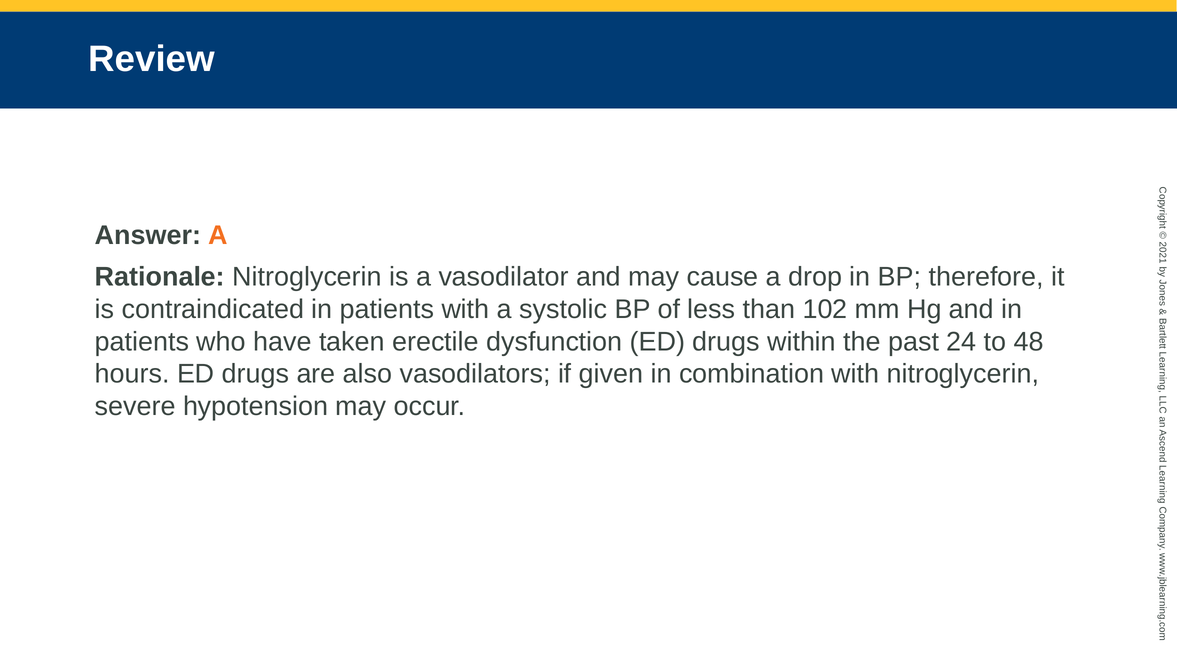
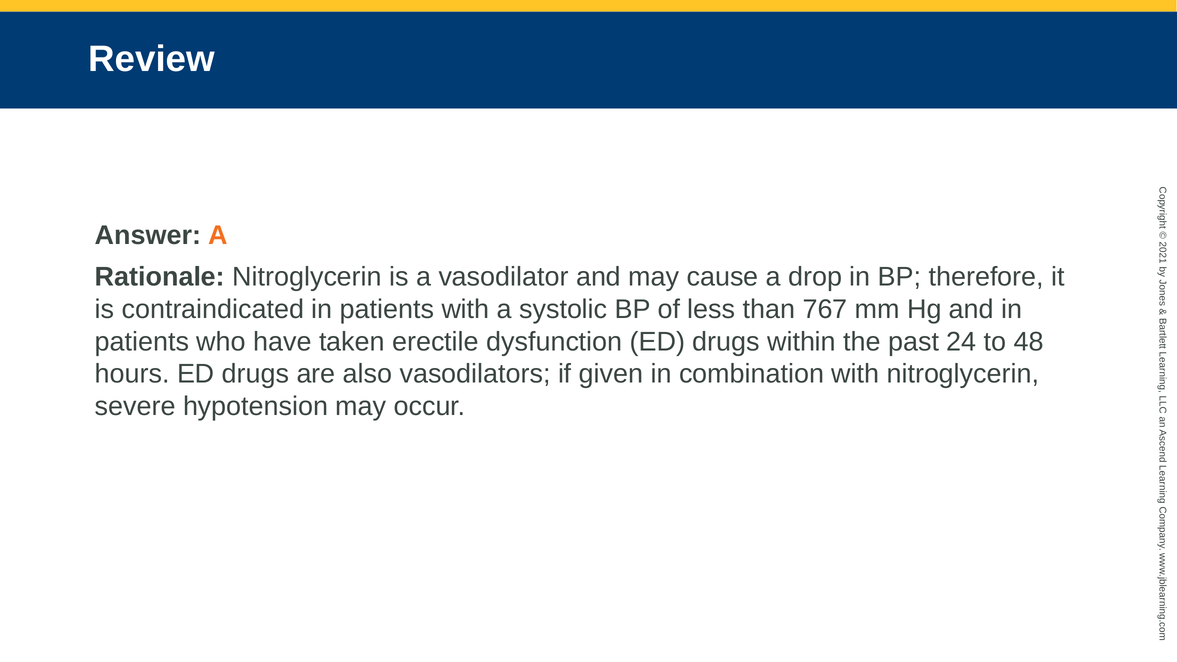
102: 102 -> 767 (825, 309)
